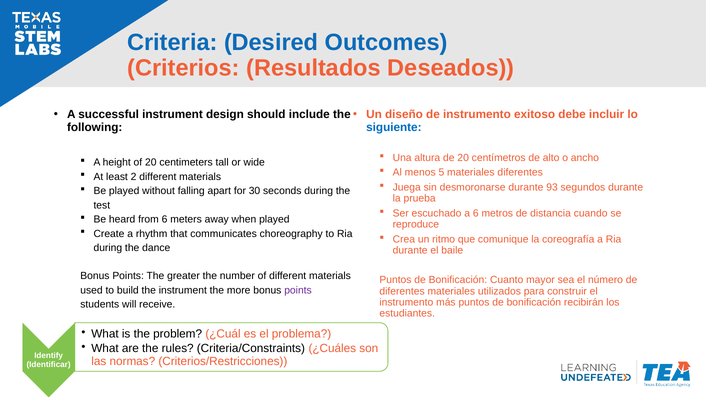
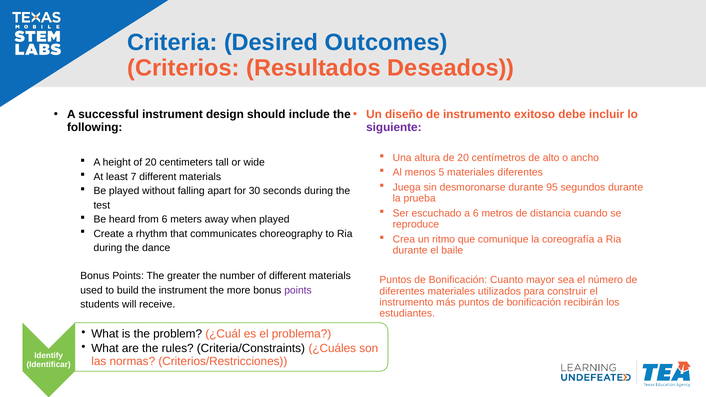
siguiente colour: blue -> purple (394, 127)
2: 2 -> 7 (134, 177)
93: 93 -> 95 (552, 187)
